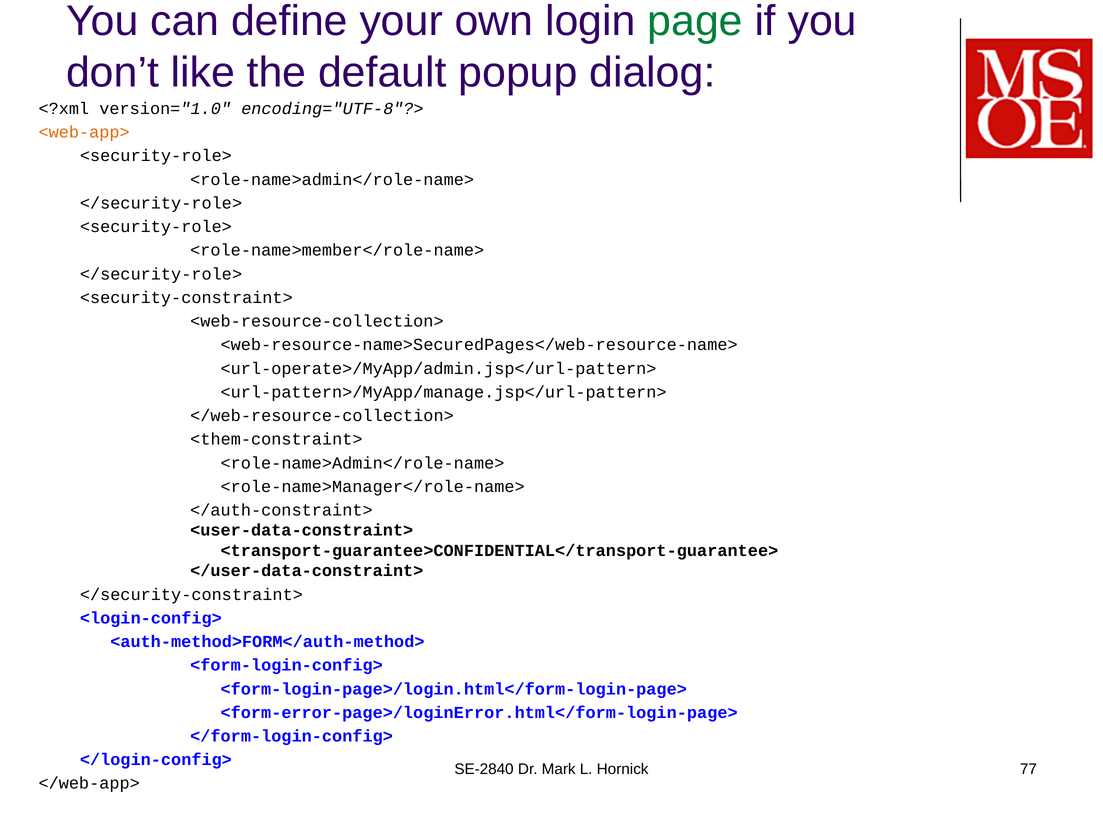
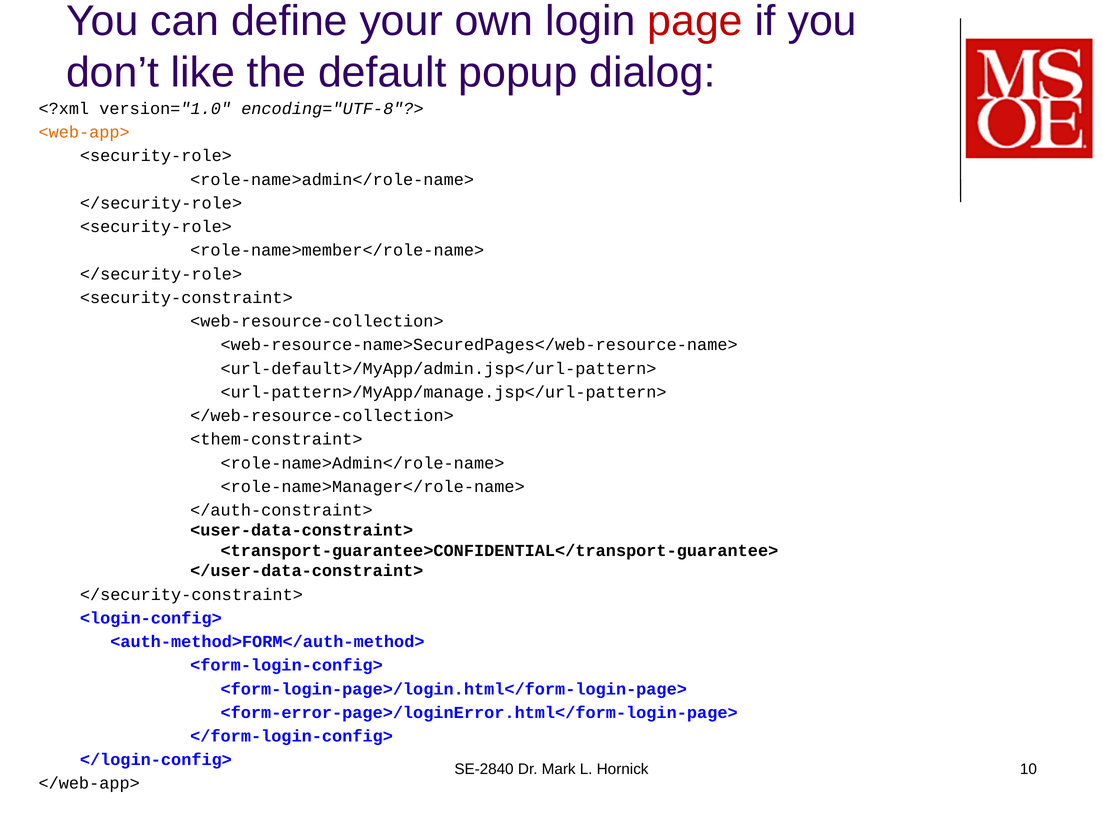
page colour: green -> red (695, 21)
<url-operate>/MyApp/admin.jsp</url-pattern>: <url-operate>/MyApp/admin.jsp</url-pattern> -> <url-default>/MyApp/admin.jsp</url-pattern> (439, 369)
77: 77 -> 10 (1028, 770)
